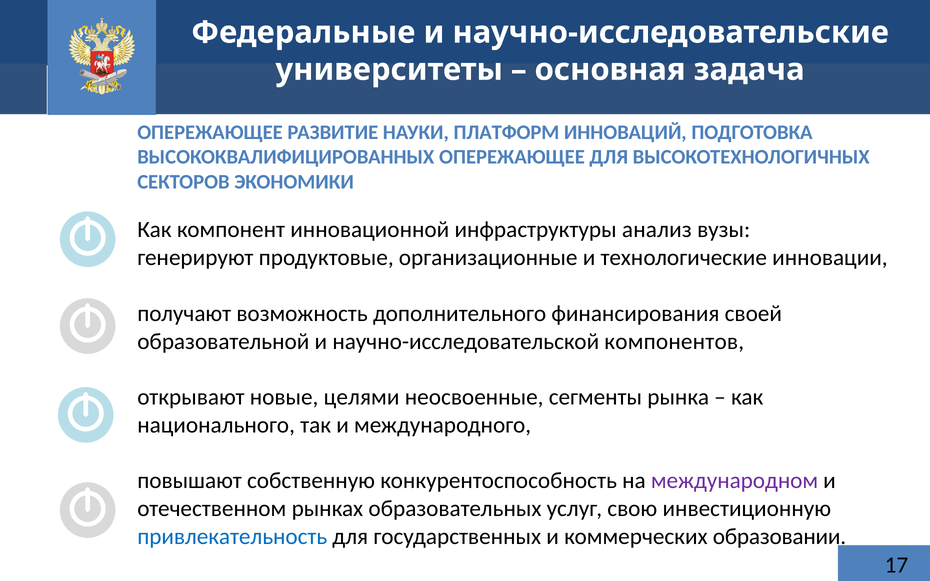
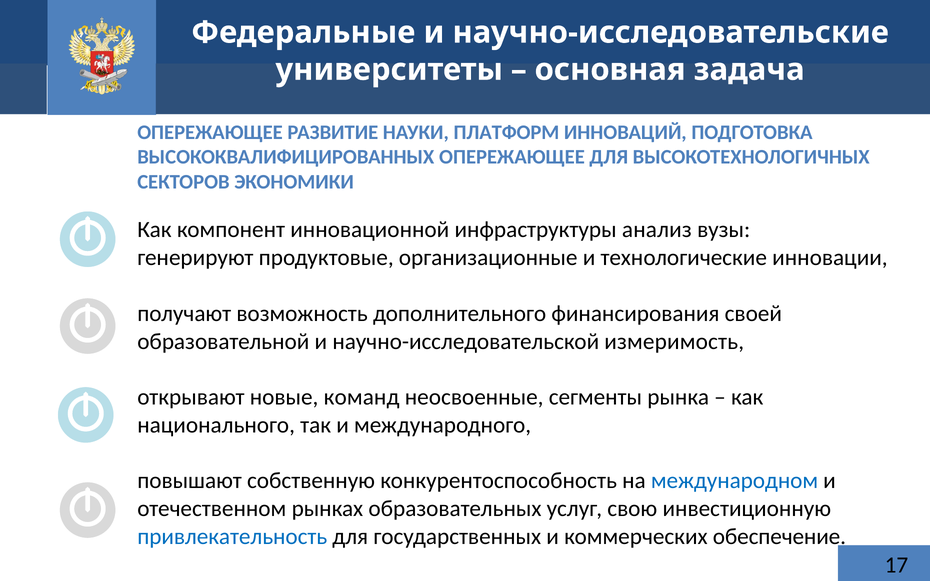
компонентов: компонентов -> измеримость (674, 342)
целями: целями -> команд (362, 397)
международном colour: purple -> blue (735, 481)
образовании: образовании -> обеспечение (779, 537)
